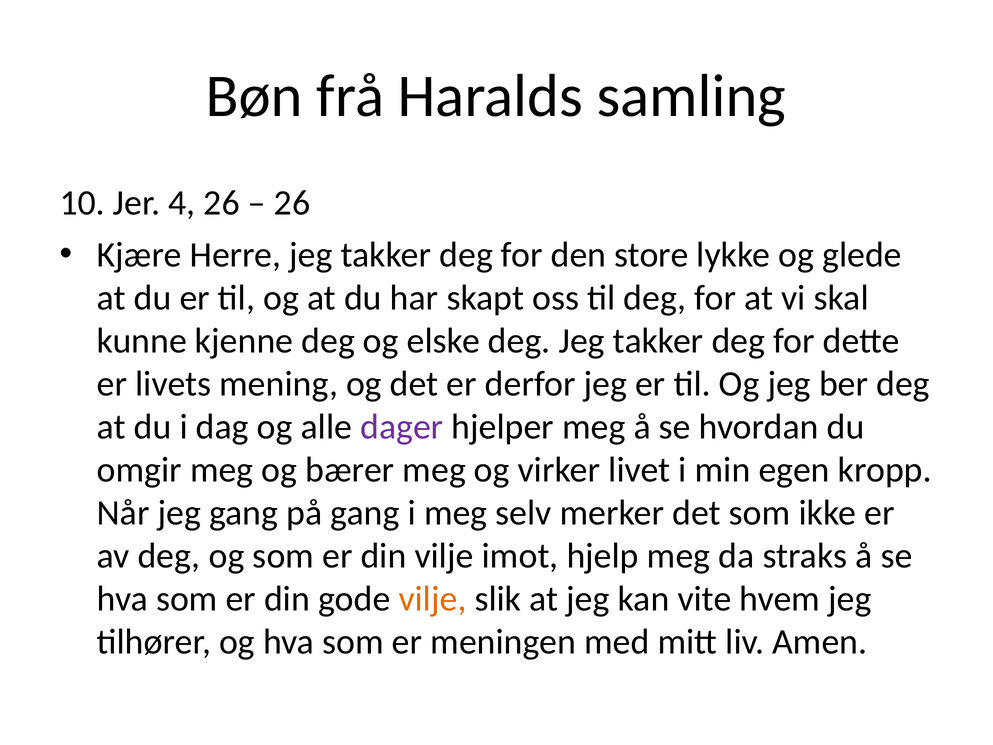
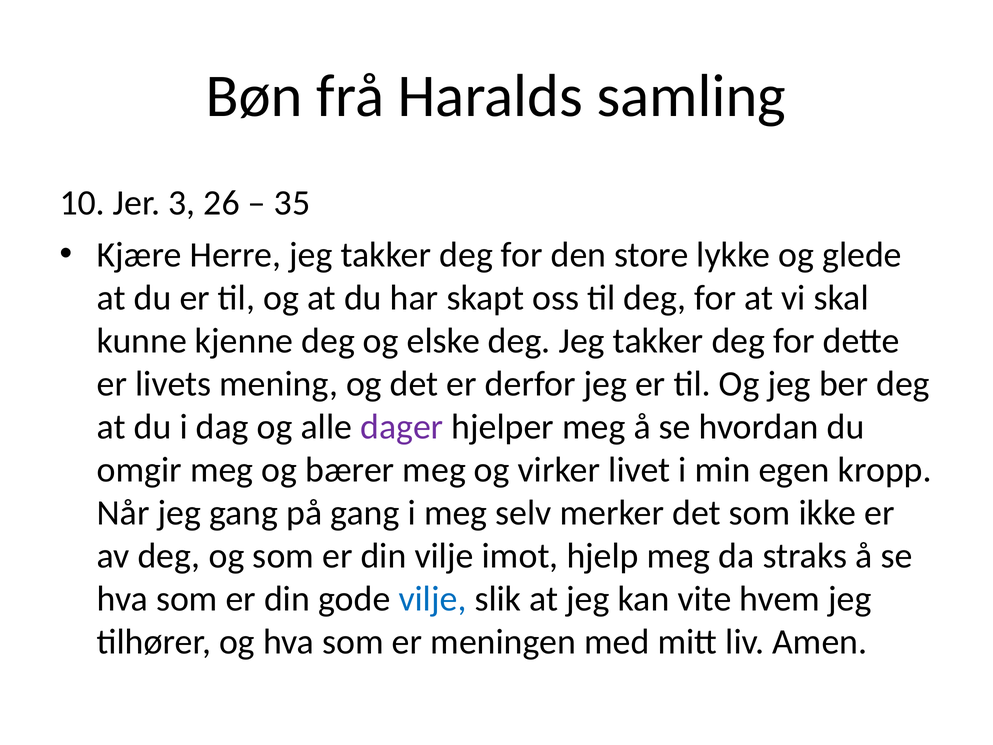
4: 4 -> 3 (182, 203)
26: 26 -> 35 (292, 203)
vilje colour: orange -> blue (432, 599)
